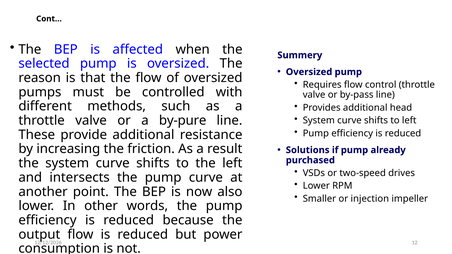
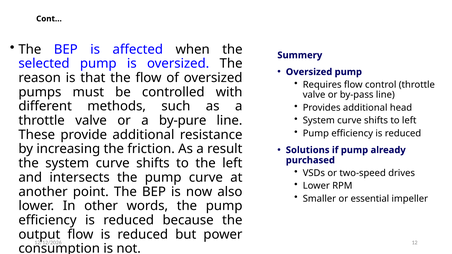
injection: injection -> essential (370, 199)
